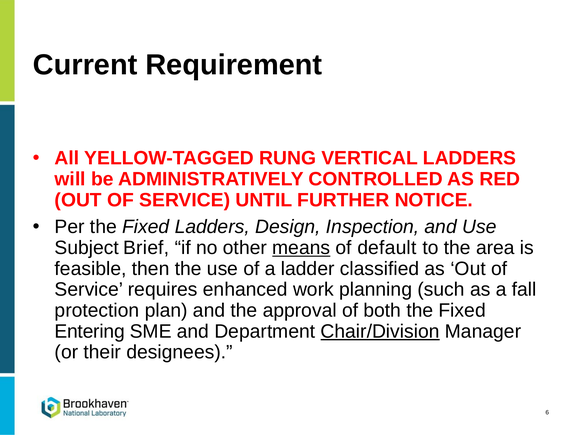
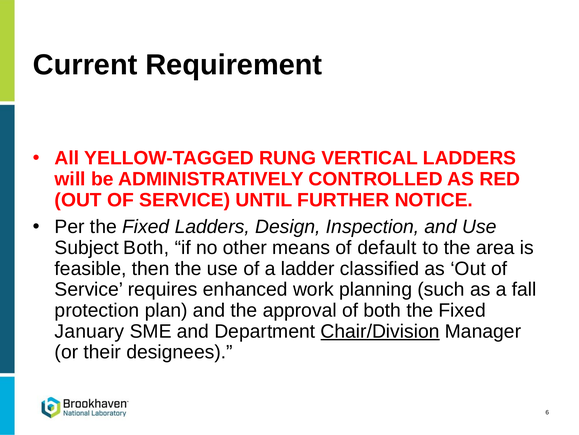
Subject Brief: Brief -> Both (146, 247)
means underline: present -> none (301, 247)
Entering: Entering -> January (89, 331)
